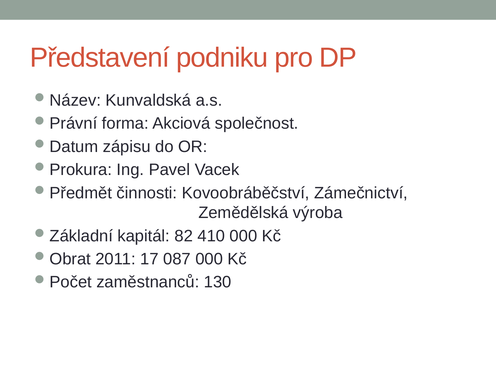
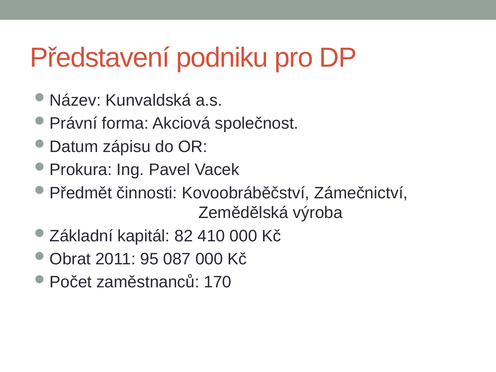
17: 17 -> 95 (149, 259)
130: 130 -> 170 (218, 282)
